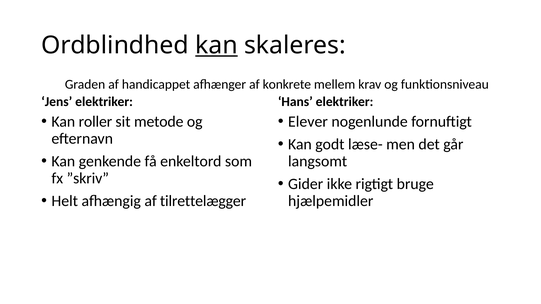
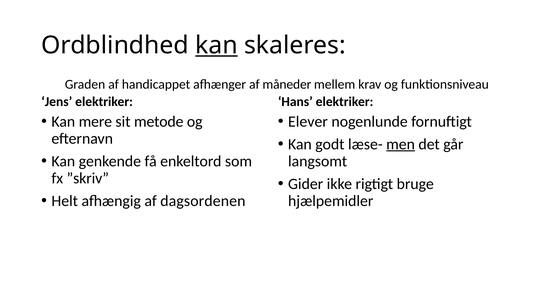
konkrete: konkrete -> måneder (287, 85)
roller: roller -> mere (95, 122)
men underline: none -> present (401, 144)
tilrettelægger: tilrettelægger -> dagsordenen (203, 201)
